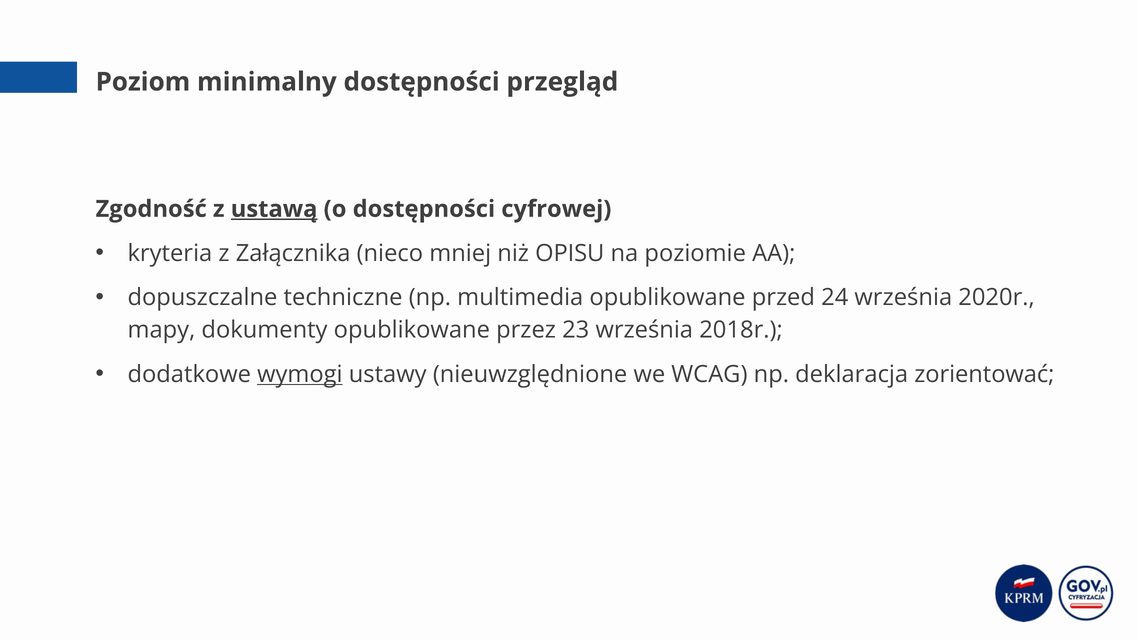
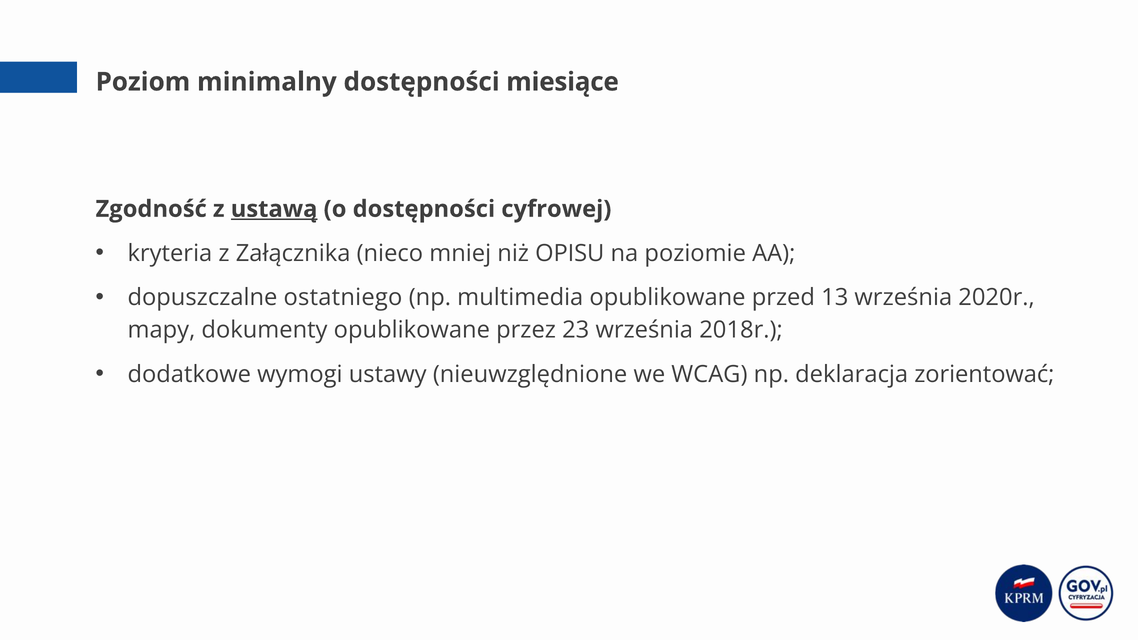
przegląd: przegląd -> miesiące (563, 82)
techniczne: techniczne -> ostatniego (343, 298)
24: 24 -> 13 (835, 298)
wymogi underline: present -> none (300, 374)
